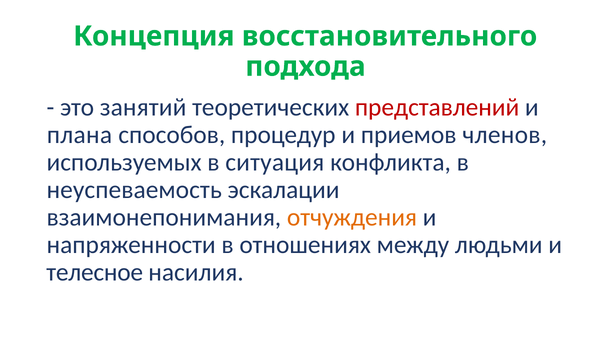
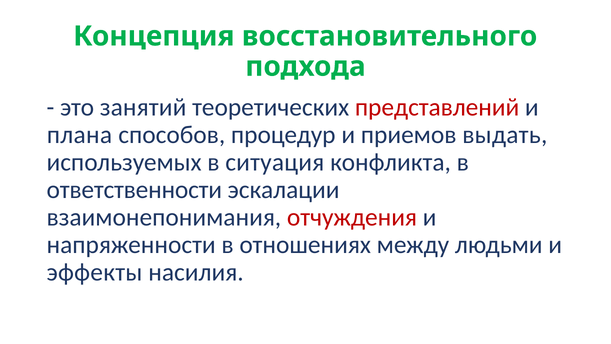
членов: членов -> выдать (505, 135)
неуспеваемость: неуспеваемость -> ответственности (134, 190)
отчуждения colour: orange -> red (352, 217)
телесное: телесное -> эффекты (94, 272)
